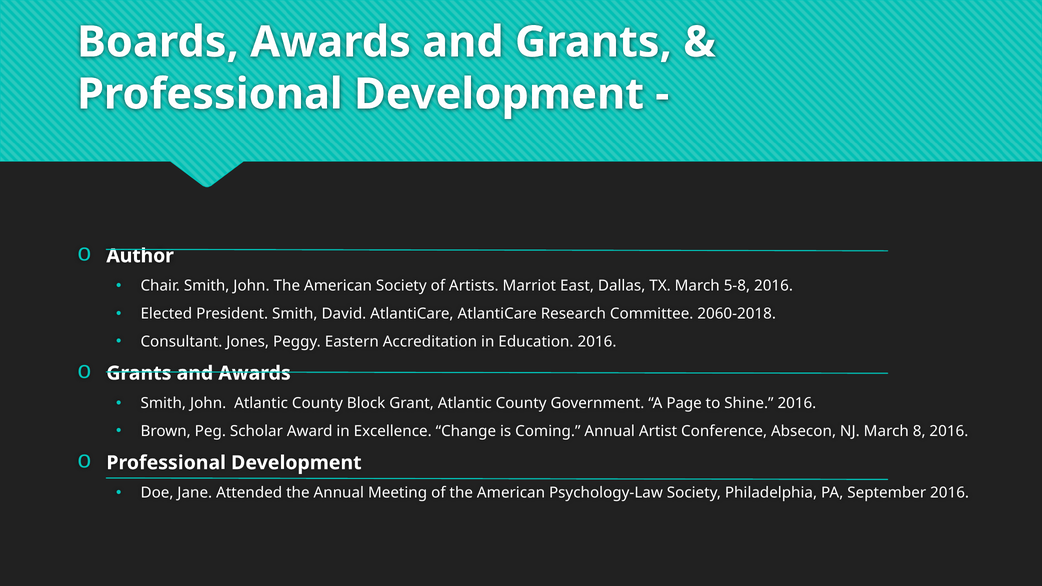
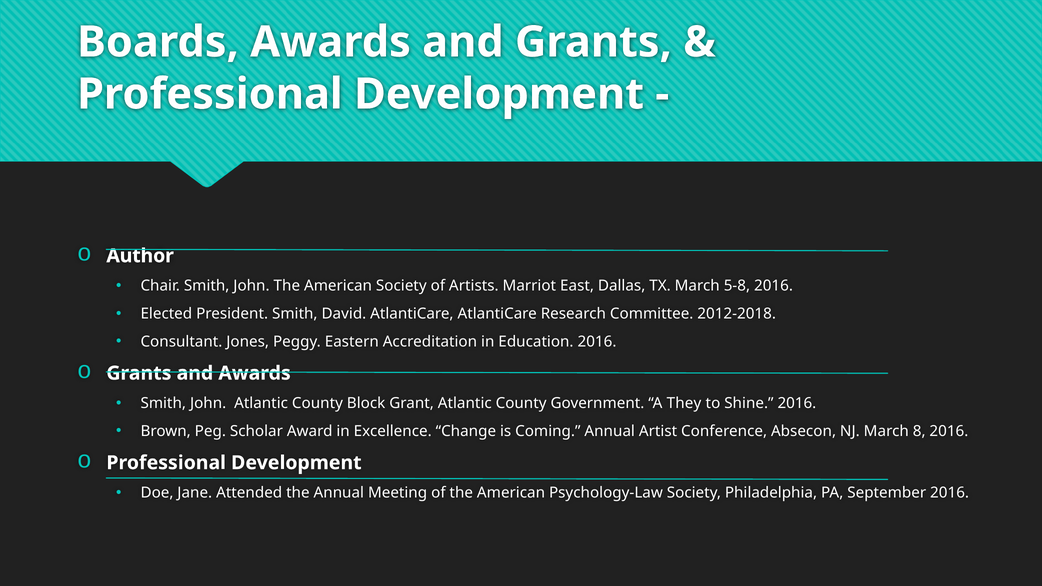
2060-2018: 2060-2018 -> 2012-2018 (737, 314)
Page: Page -> They (684, 403)
